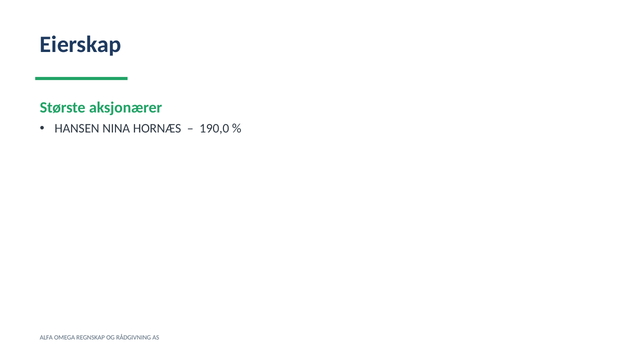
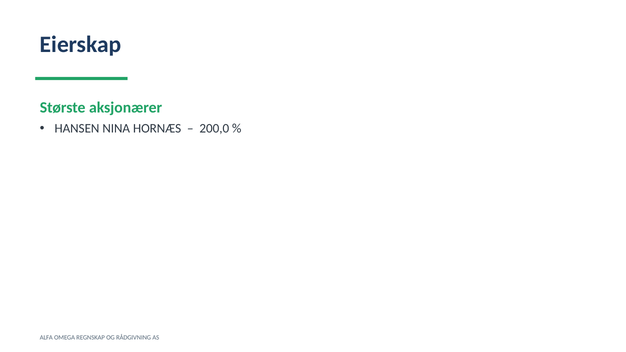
190,0: 190,0 -> 200,0 (214, 129)
